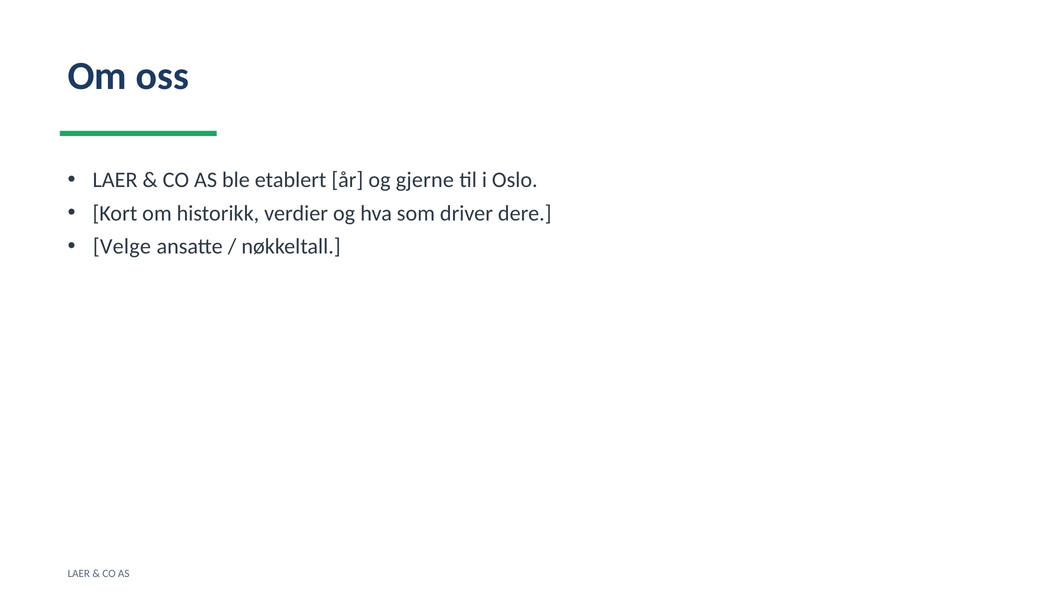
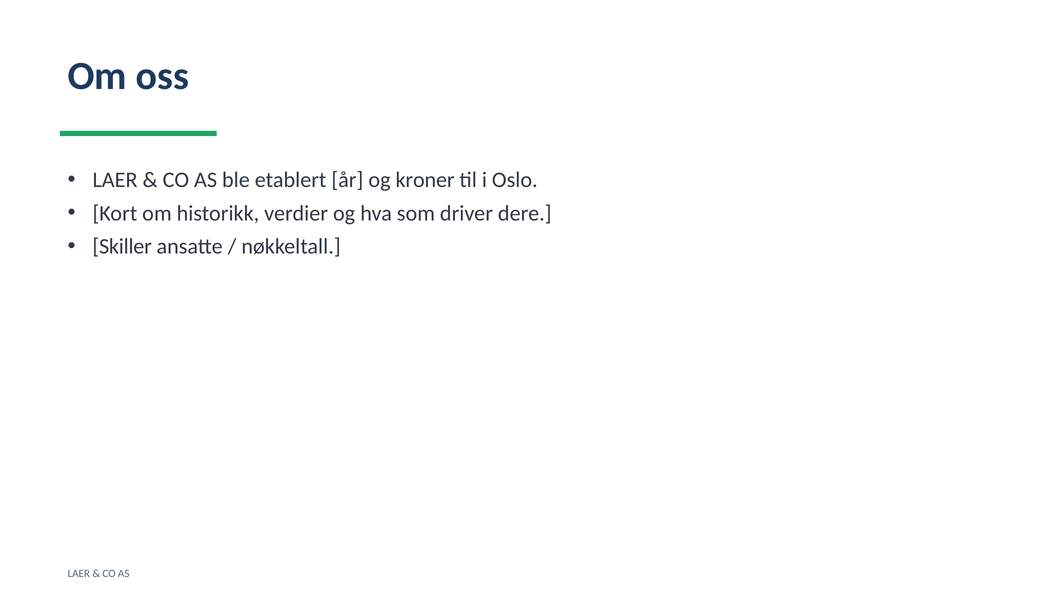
gjerne: gjerne -> kroner (425, 180)
Velge: Velge -> Skiller (122, 247)
